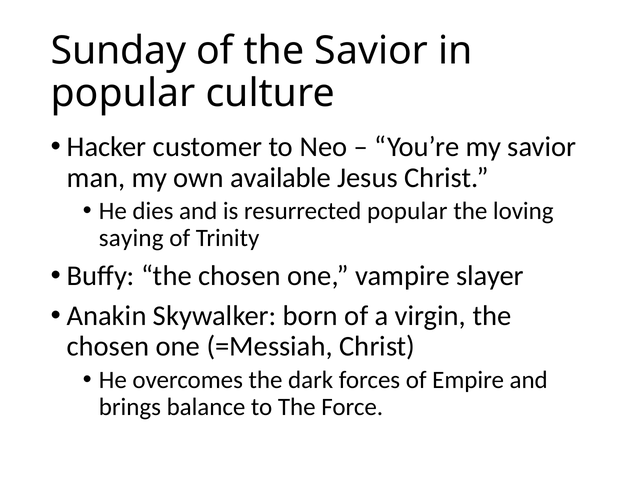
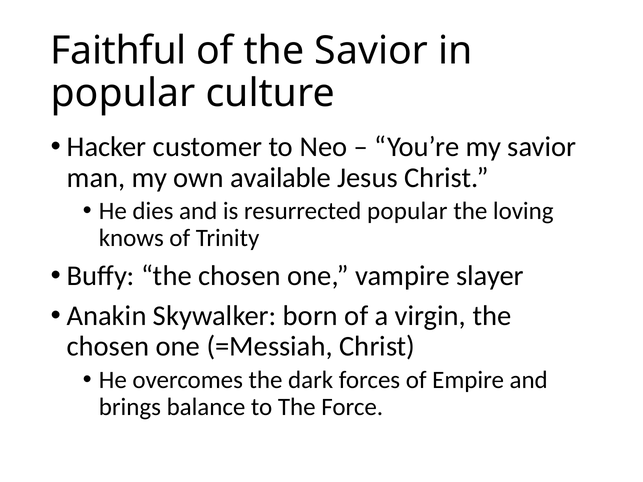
Sunday: Sunday -> Faithful (118, 51)
saying: saying -> knows (131, 238)
